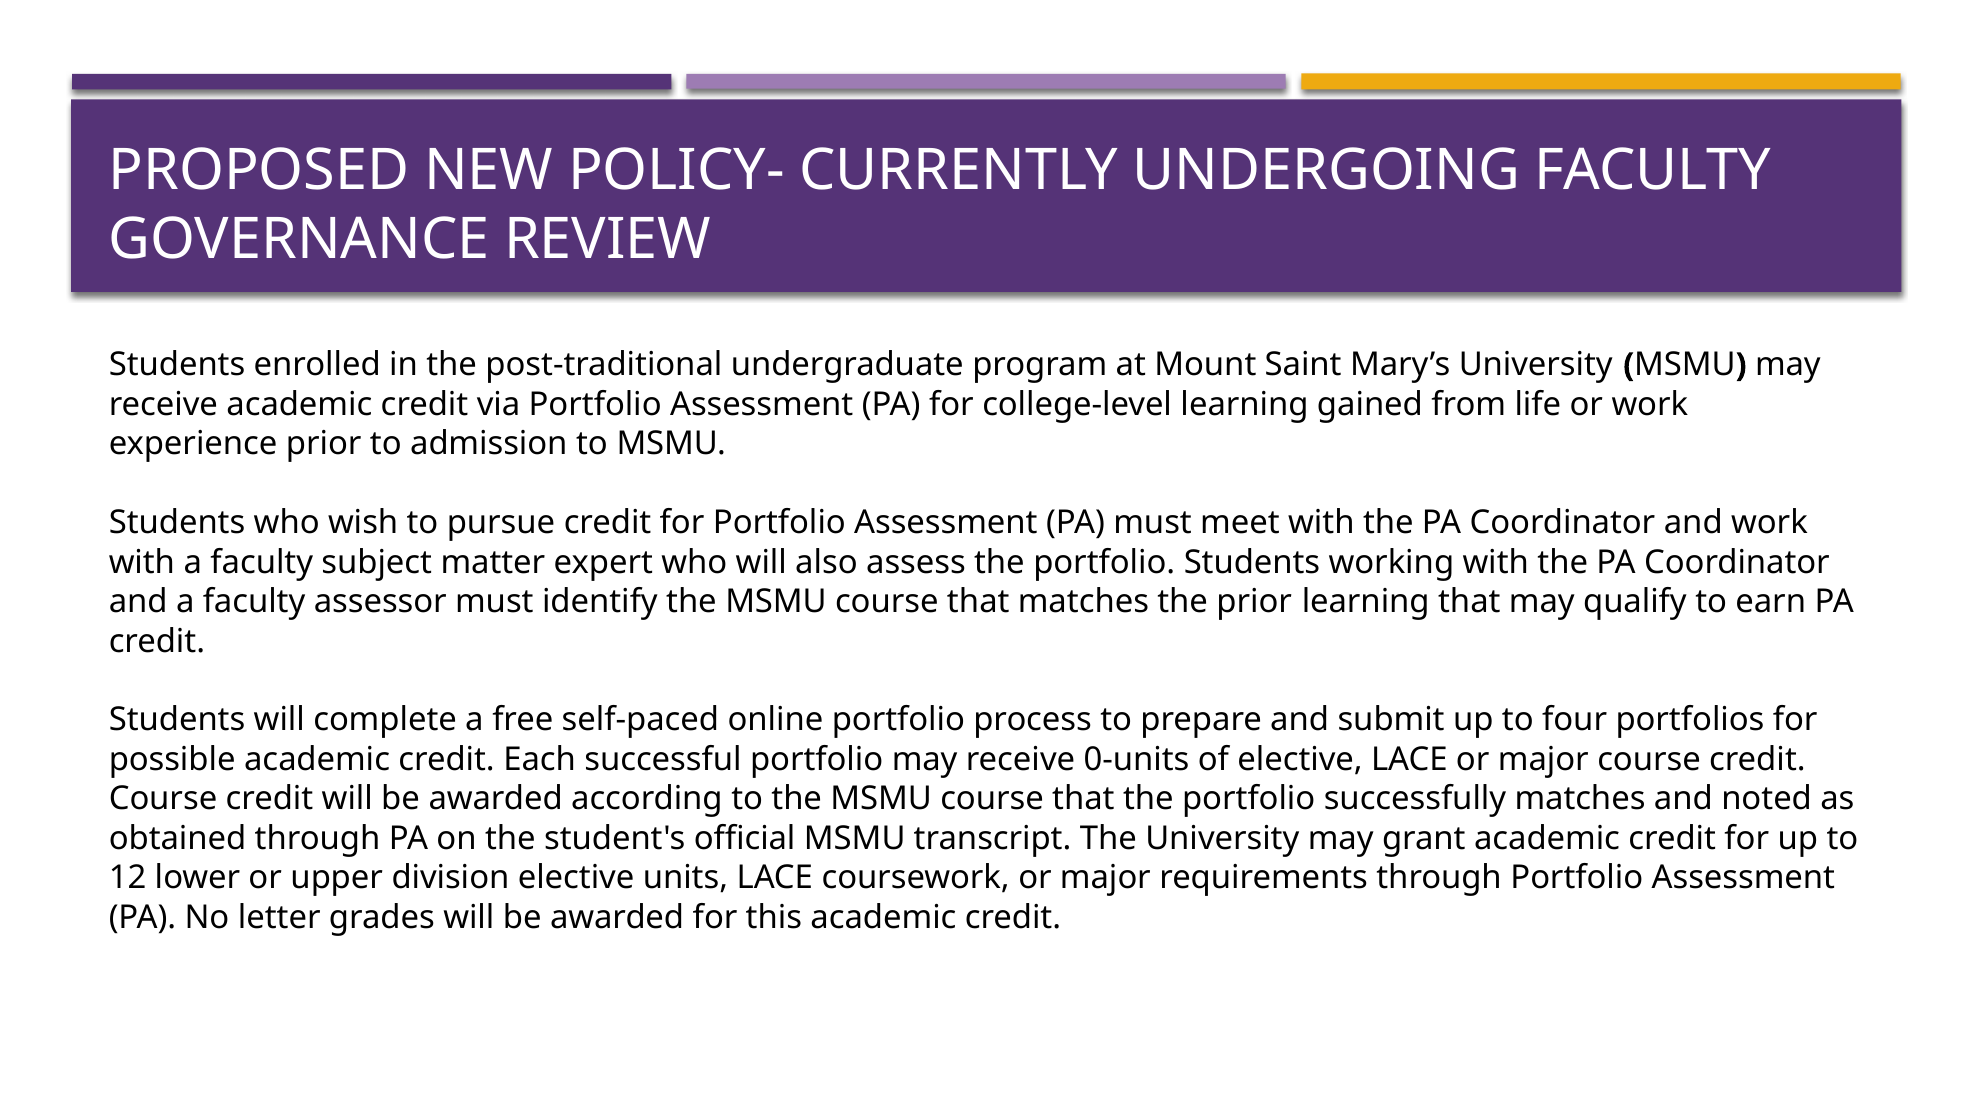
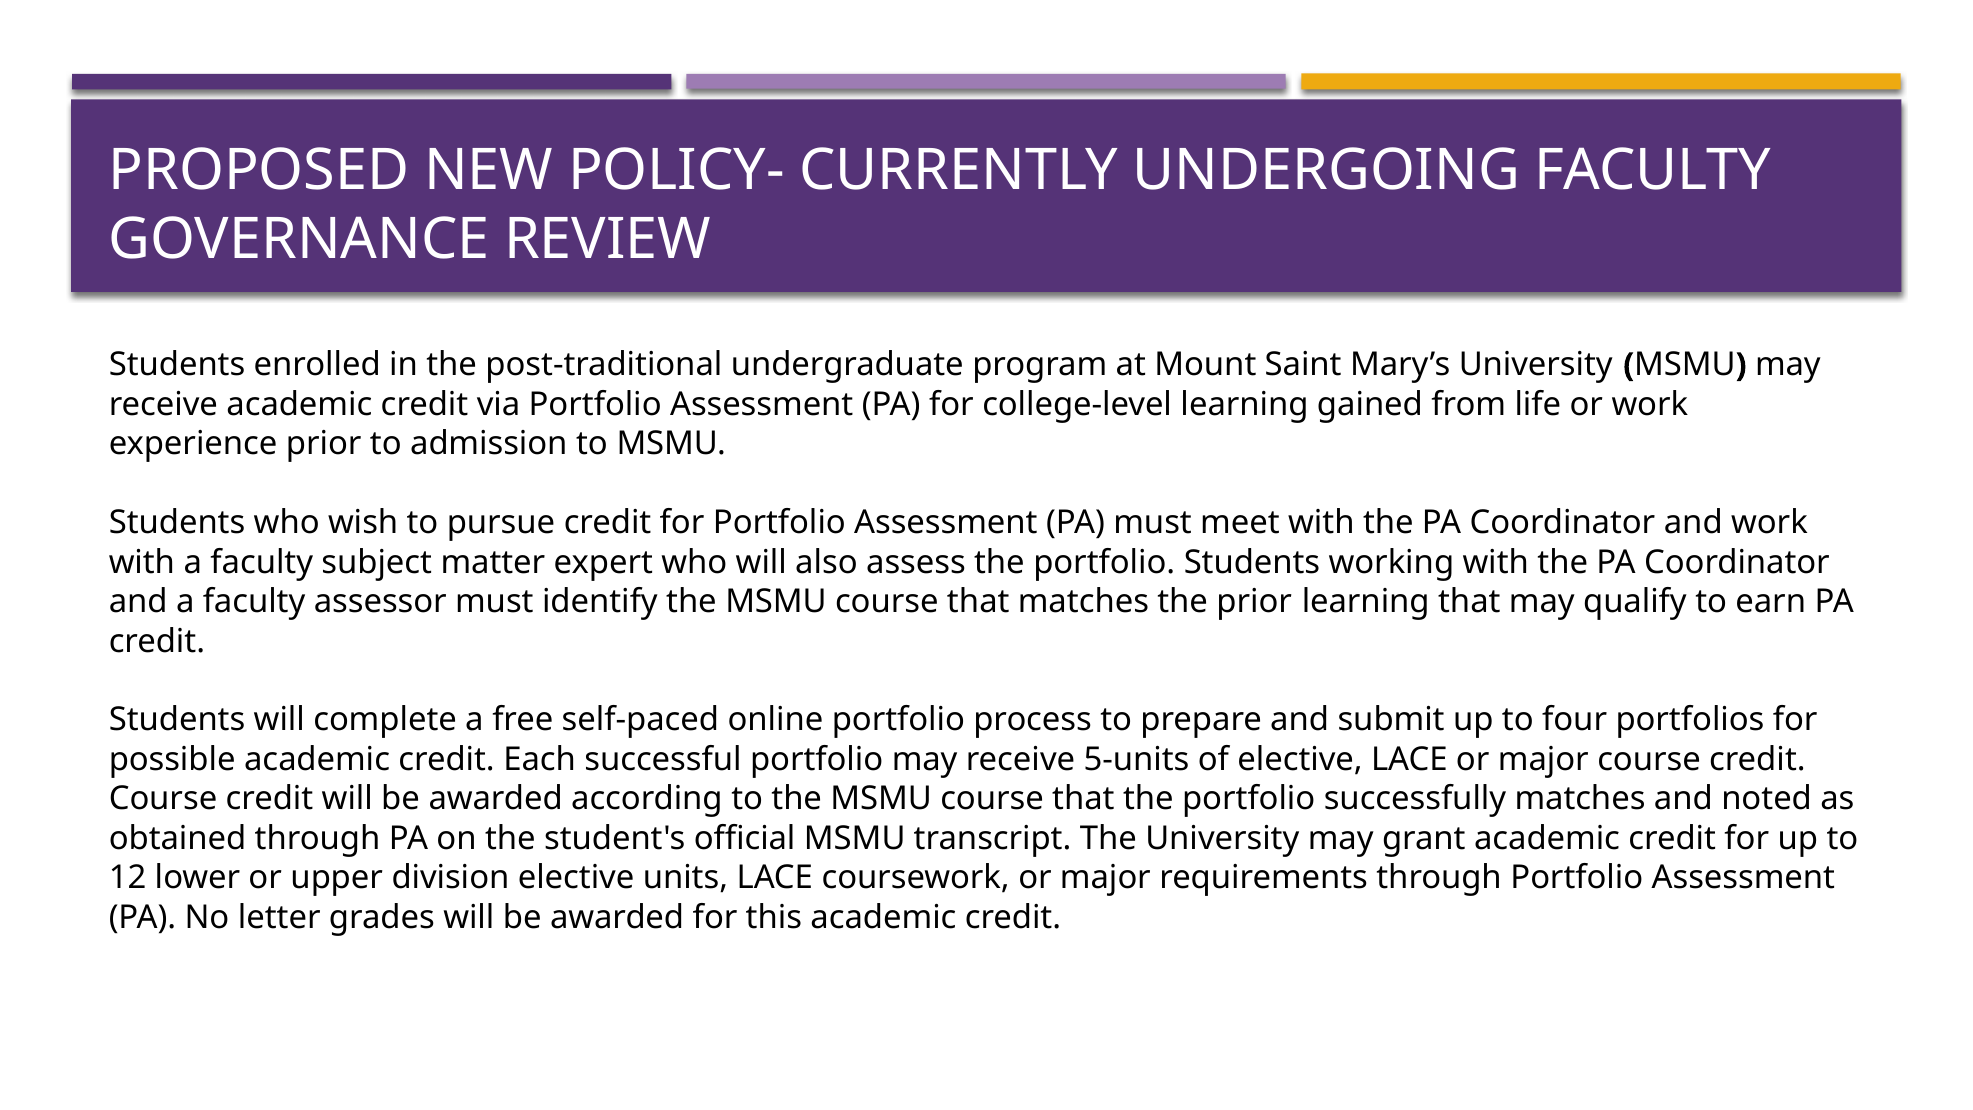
0-units: 0-units -> 5-units (1137, 759)
